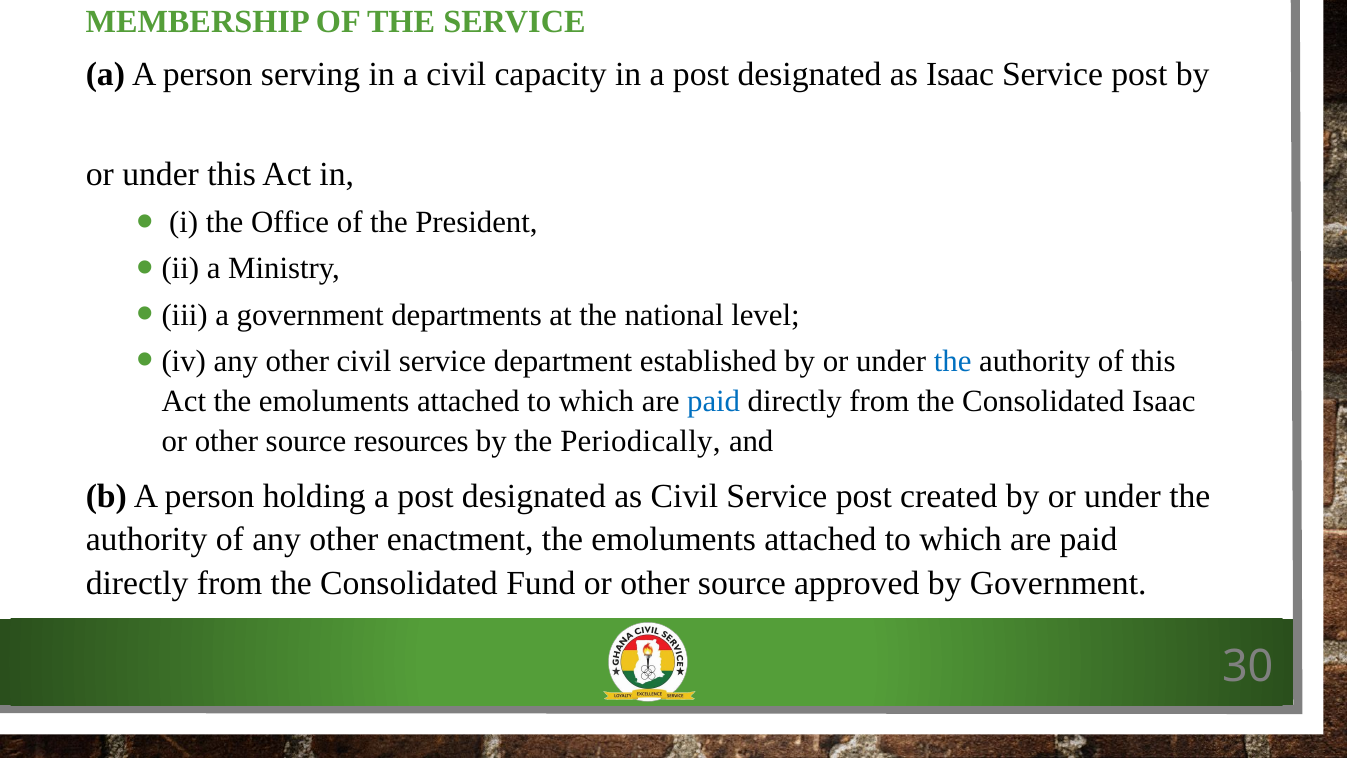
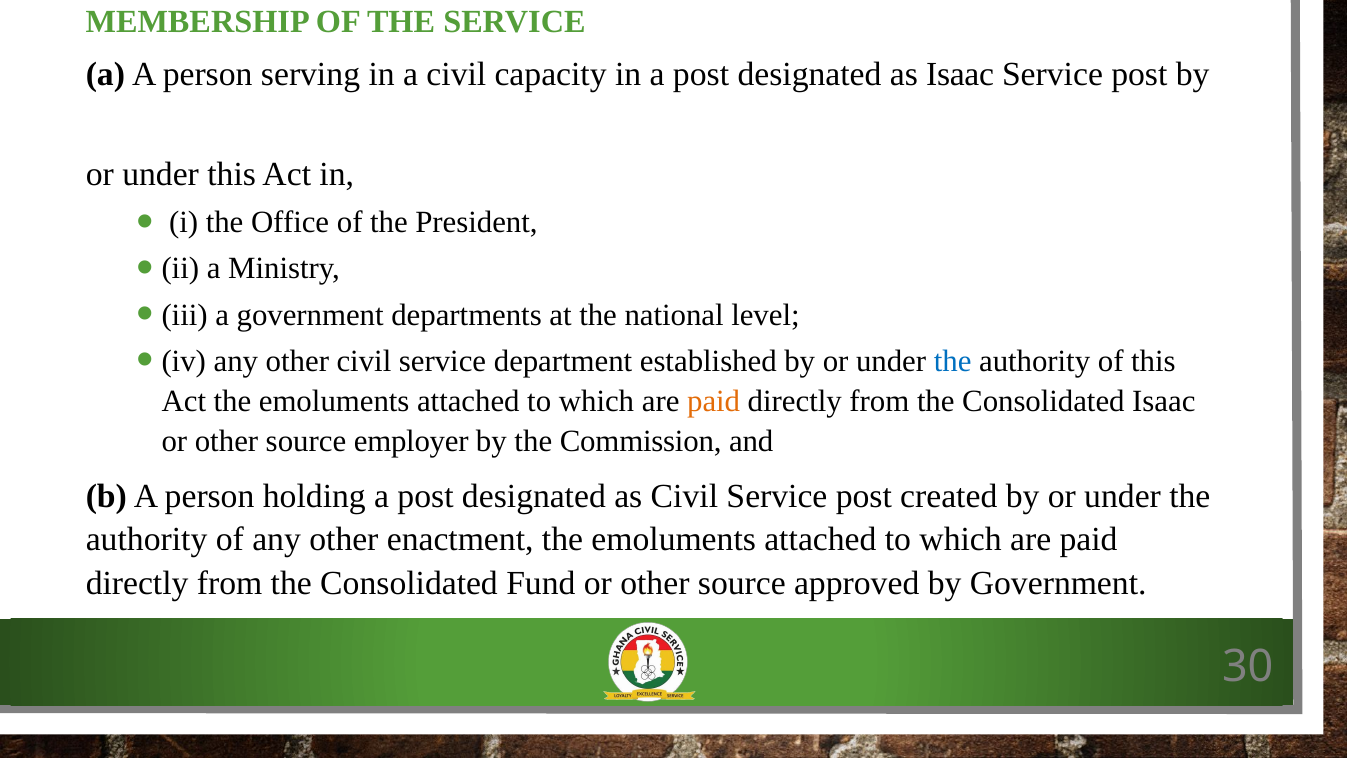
paid colour: blue -> orange (714, 401)
resources: resources -> employer (411, 441)
Periodically: Periodically -> Commission (641, 441)
